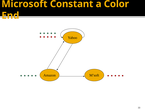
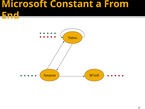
Color: Color -> From (116, 4)
